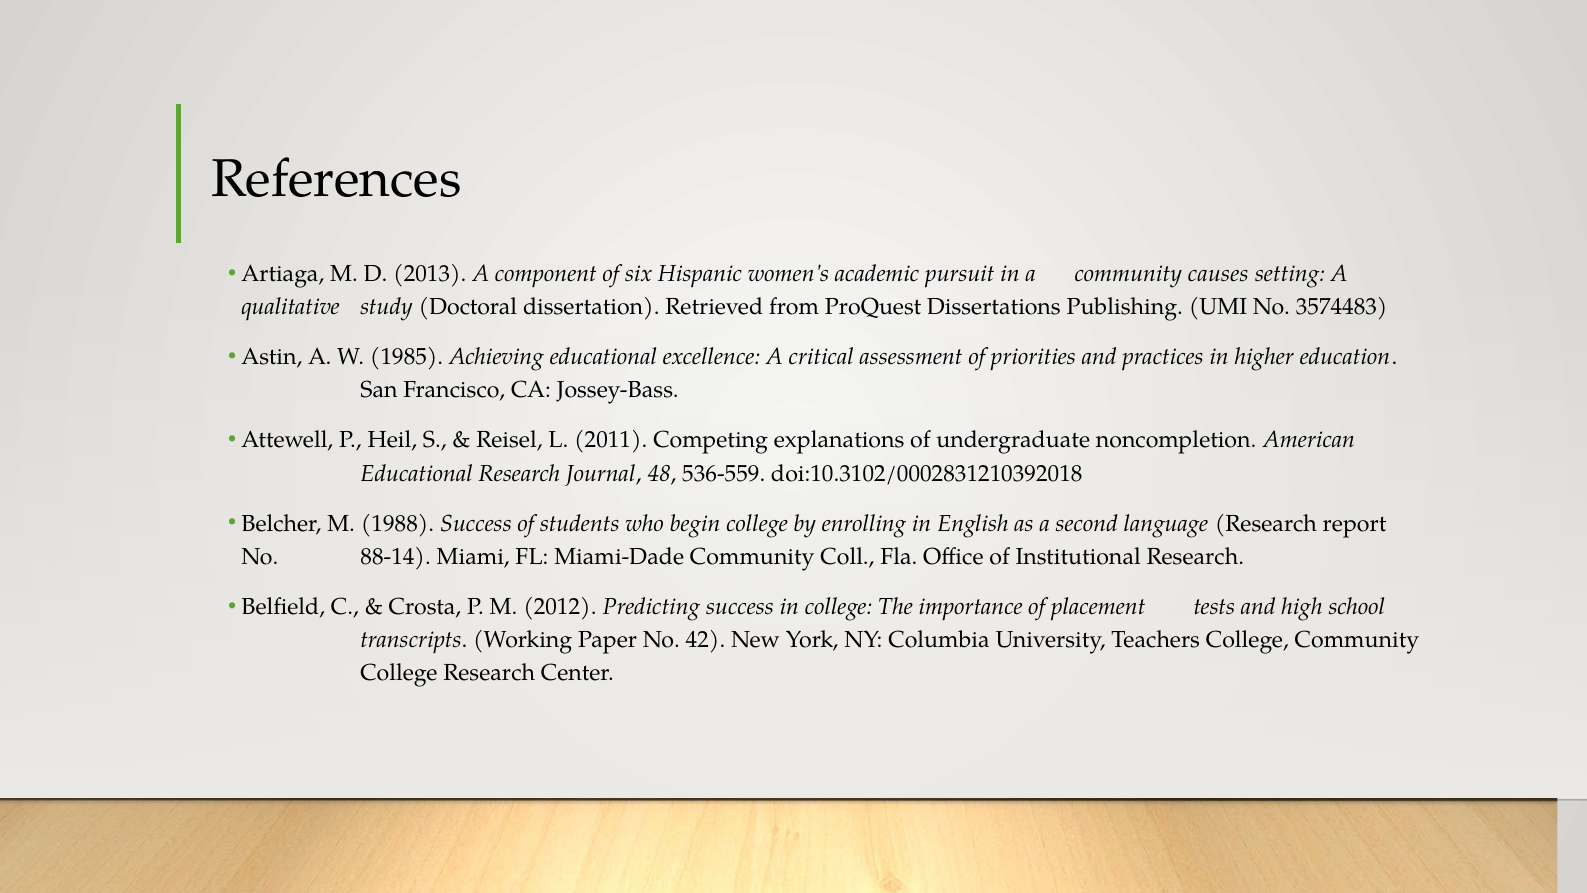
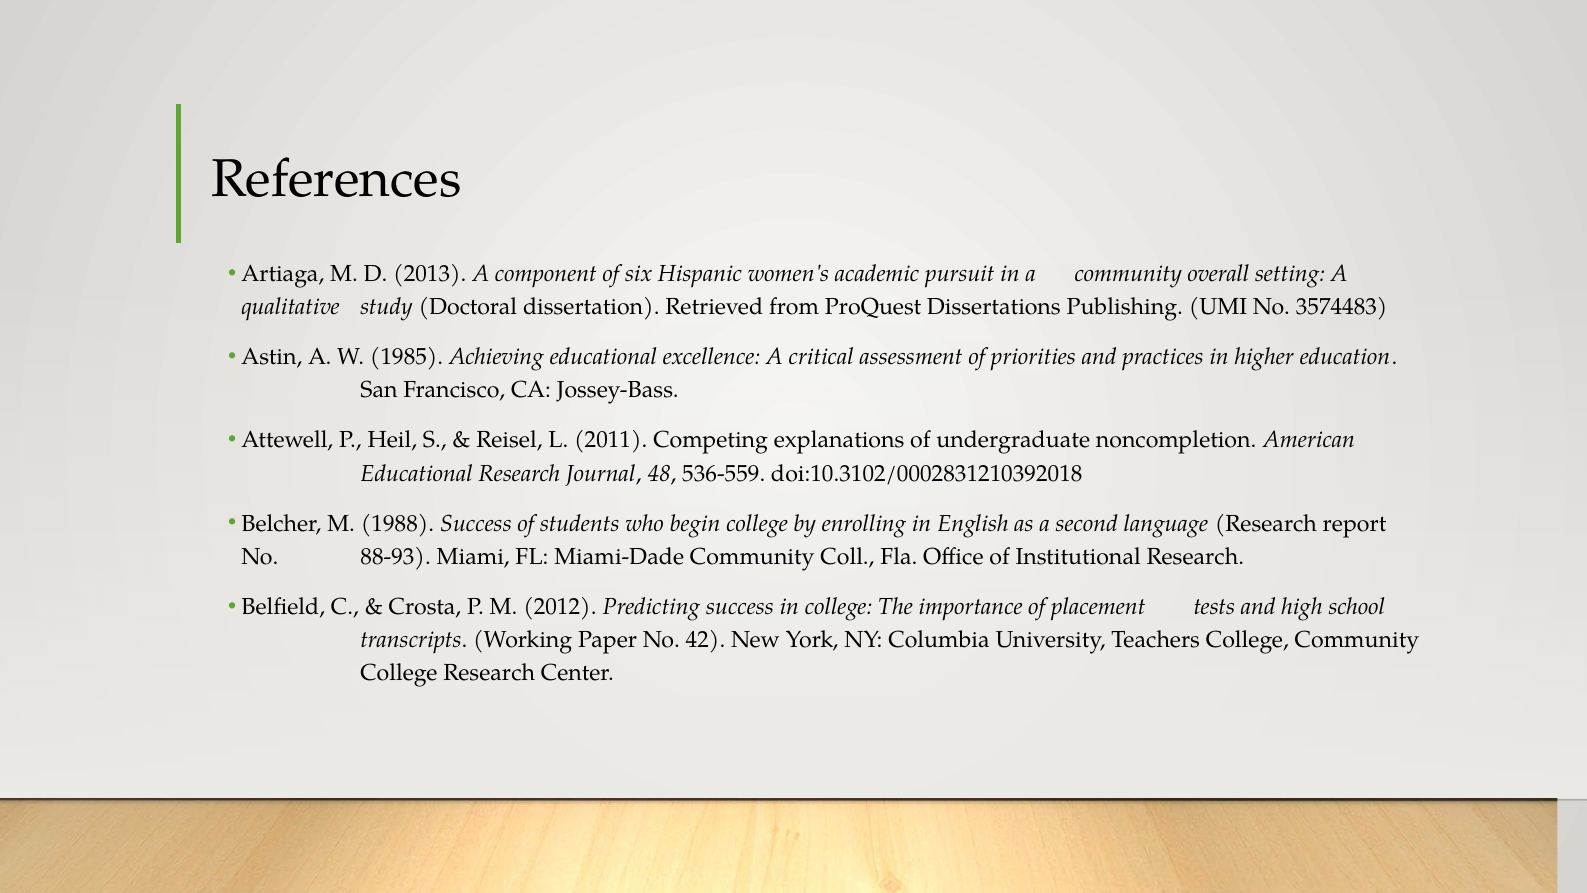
causes: causes -> overall (1218, 274)
88-14: 88-14 -> 88-93 (396, 557)
